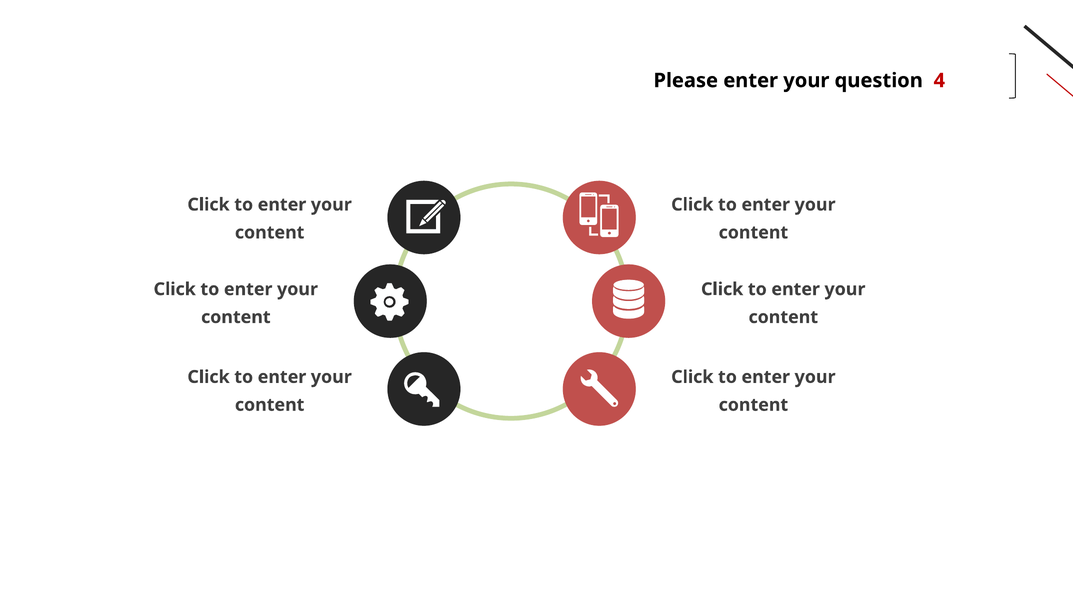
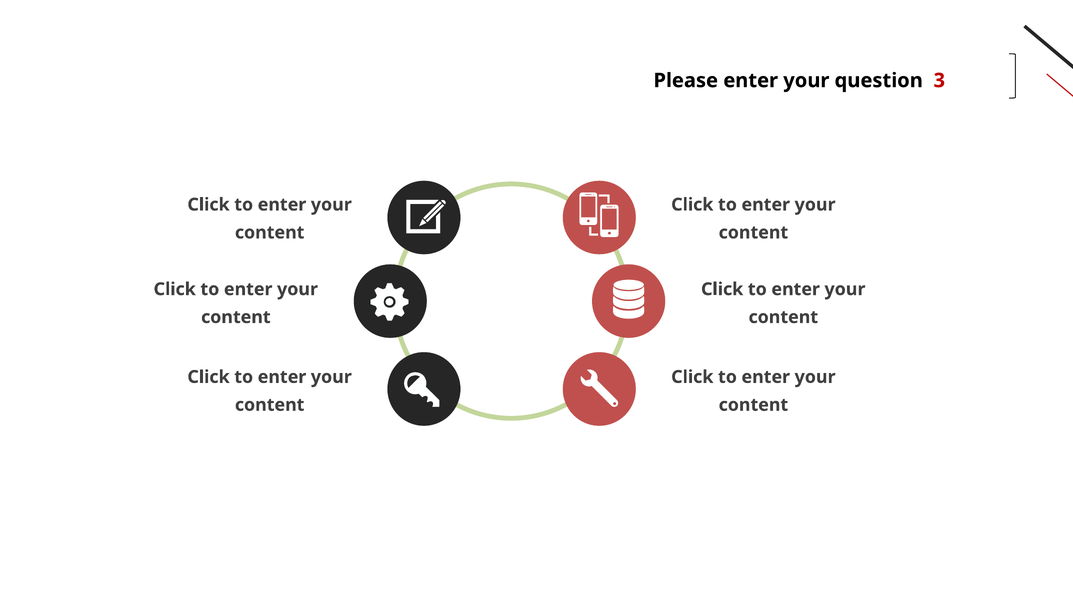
4: 4 -> 3 (939, 81)
